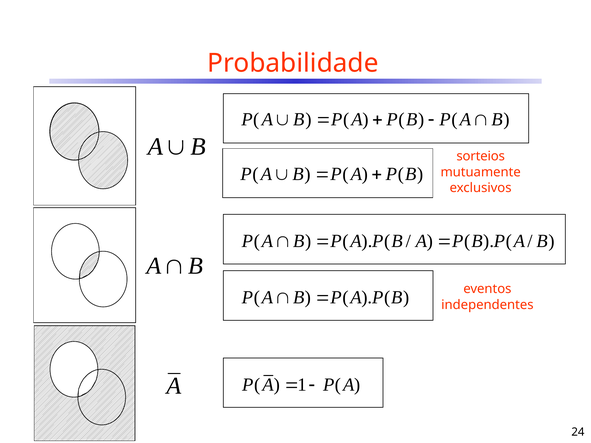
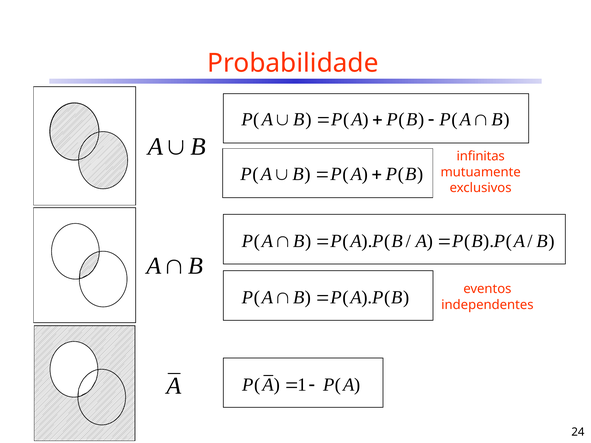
sorteios: sorteios -> infinitas (481, 156)
